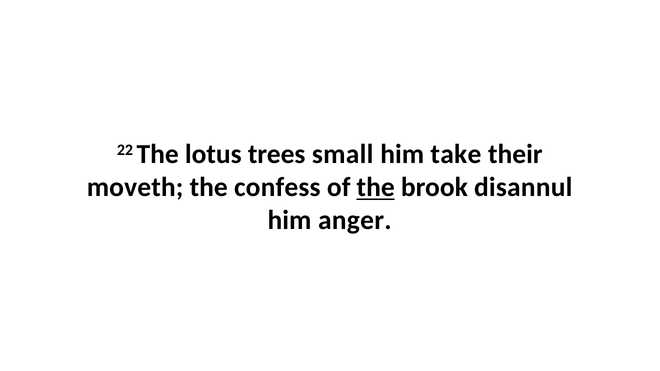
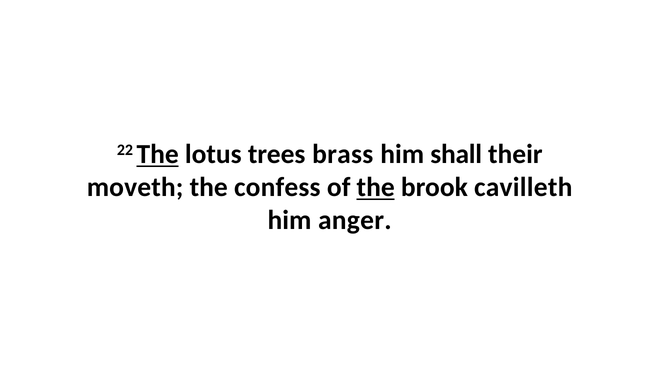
The underline: none -> present (158, 155)
small: small -> brass (343, 155)
take: take -> shall (456, 155)
disannul: disannul -> cavilleth (523, 188)
